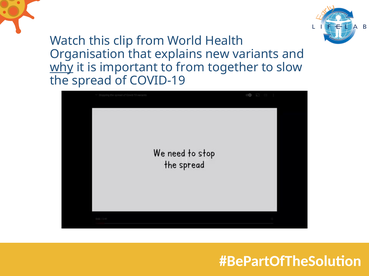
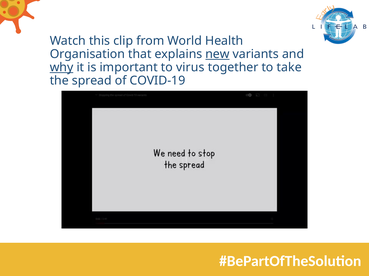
new underline: none -> present (217, 54)
to from: from -> virus (190, 67)
slow: slow -> take (289, 67)
